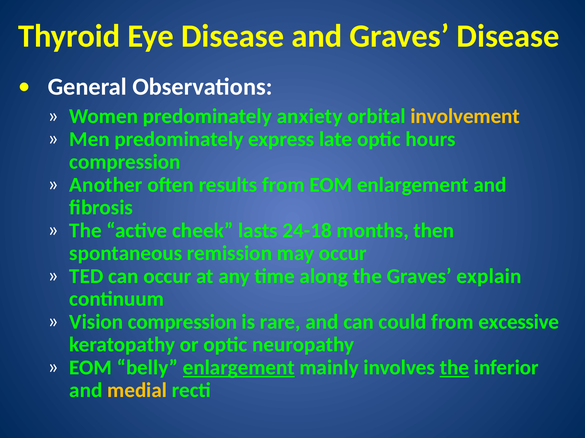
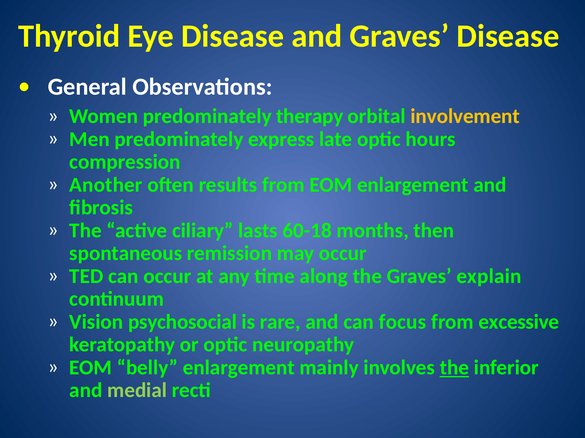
anxiety: anxiety -> therapy (310, 117)
cheek: cheek -> ciliary (203, 231)
24-18: 24-18 -> 60-18 (307, 231)
Vision compression: compression -> psychosocial (182, 322)
could: could -> focus (402, 322)
enlargement underline: present -> none (239, 368)
medial colour: yellow -> light green (137, 391)
